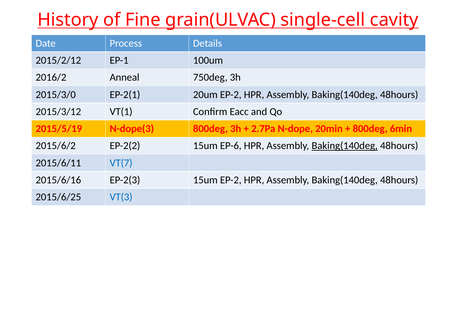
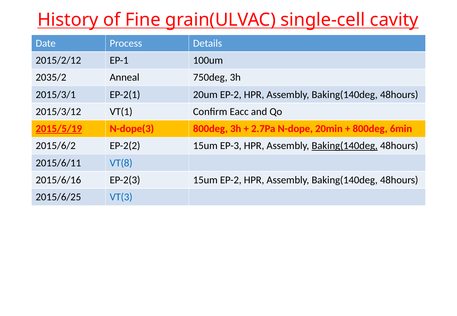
2016/2: 2016/2 -> 2035/2 (51, 78)
2015/3/0: 2015/3/0 -> 2015/3/1 (56, 95)
2015/5/19 underline: none -> present (59, 129)
EP-6: EP-6 -> EP-3 (231, 146)
VT(7: VT(7 -> VT(8 (121, 163)
